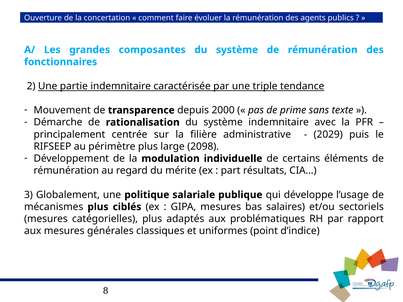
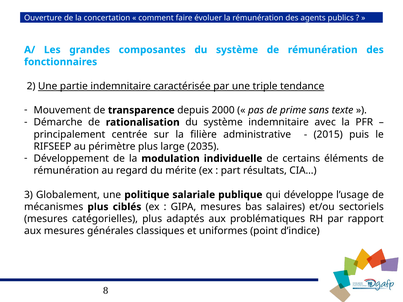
2029: 2029 -> 2015 (328, 134)
2098: 2098 -> 2035 (203, 147)
